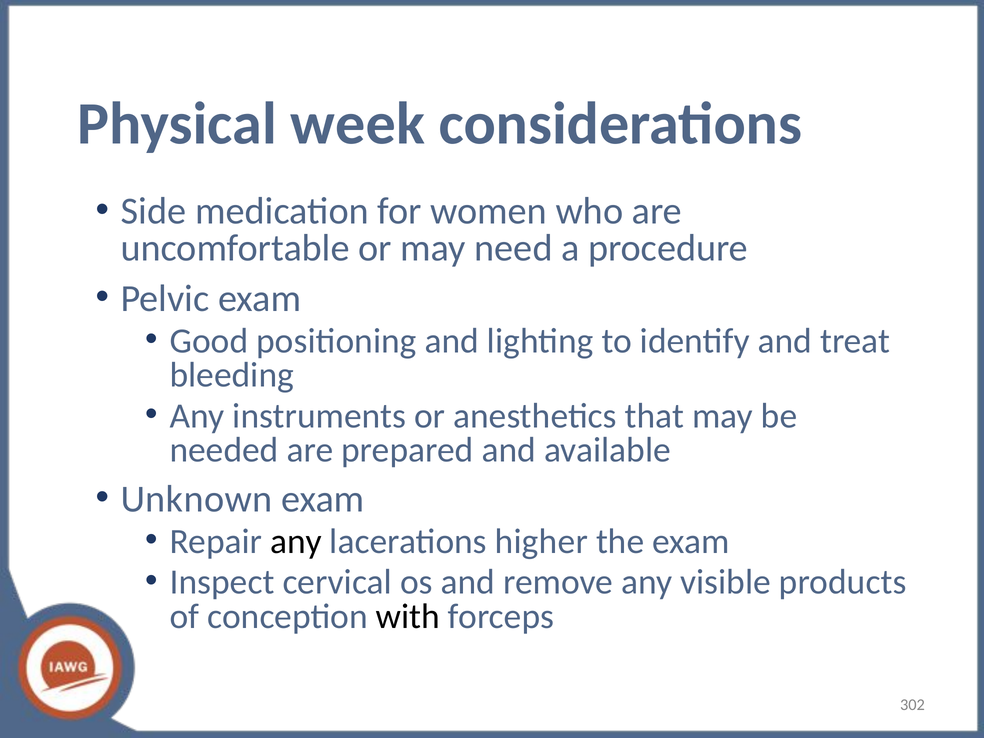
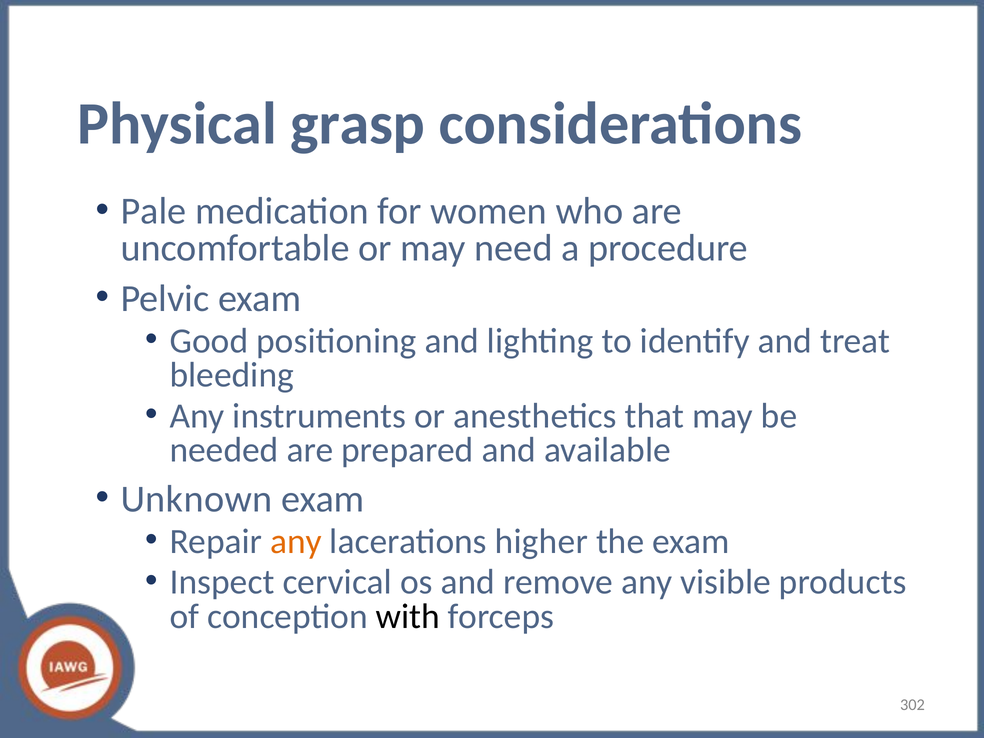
week: week -> grasp (358, 124)
Side: Side -> Pale (154, 211)
any colour: black -> orange (296, 541)
